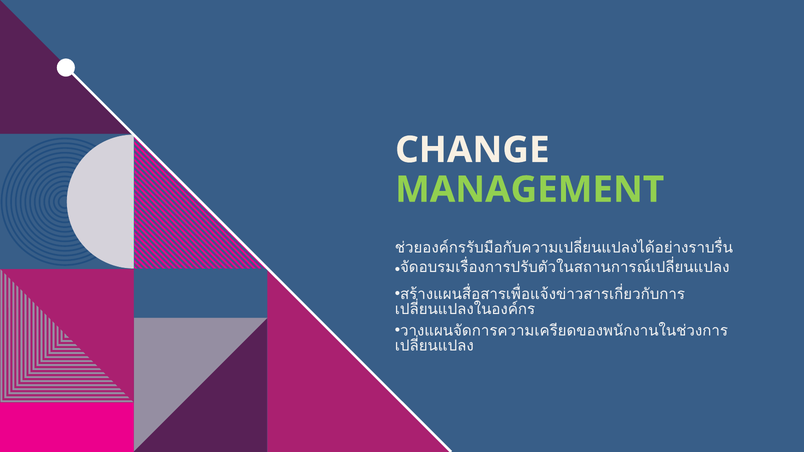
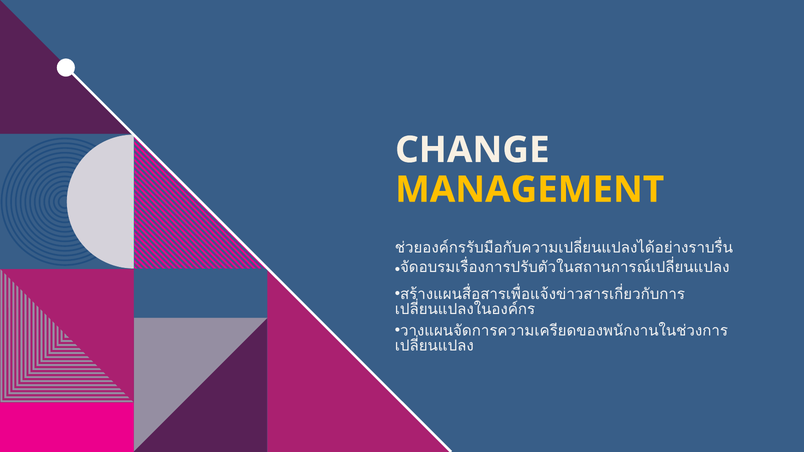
MANAGEMENT colour: light green -> yellow (530, 190)
